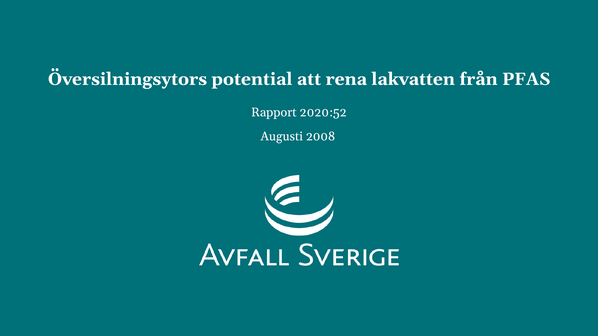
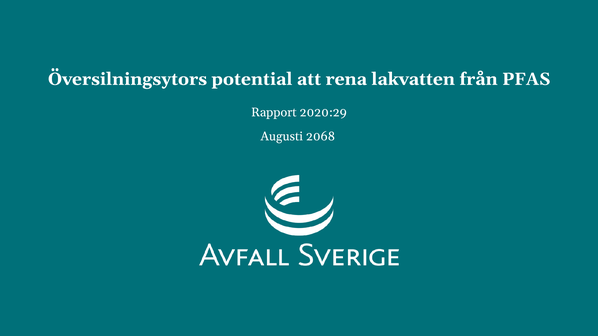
2020:52: 2020:52 -> 2020:29 (323, 113)
2008: 2008 -> 2068 (321, 137)
